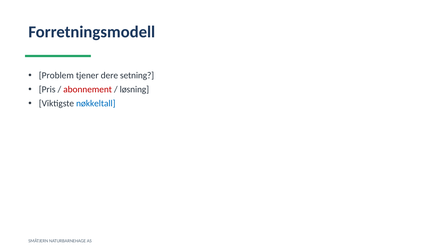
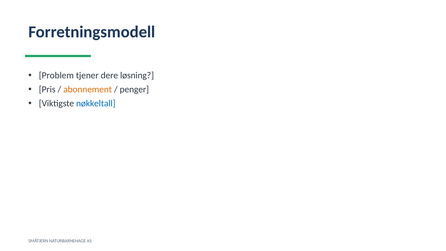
setning: setning -> løsning (137, 76)
abonnement colour: red -> orange (88, 89)
løsning: løsning -> penger (134, 89)
